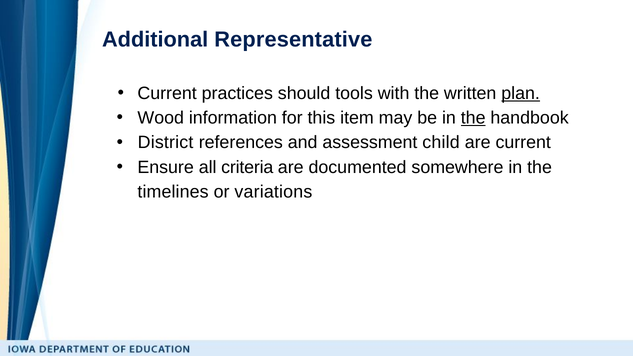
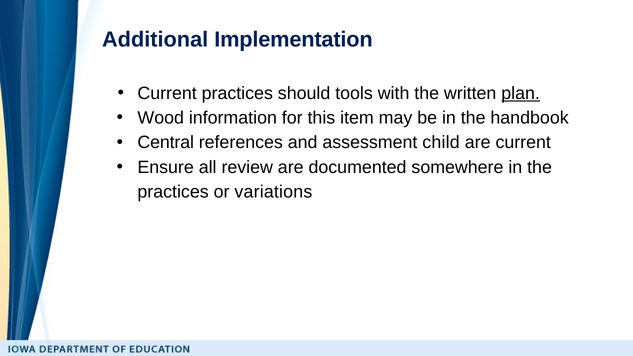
Representative: Representative -> Implementation (294, 40)
the underline: present -> none (473, 118)
District: District -> Central (166, 143)
criteria: criteria -> review (247, 167)
timelines: timelines -> practices (173, 192)
